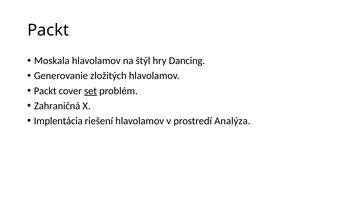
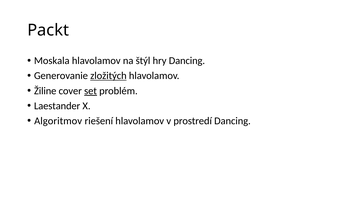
zložitých underline: none -> present (108, 76)
Packt: Packt -> Žiline (45, 91)
Zahraničná: Zahraničná -> Laestander (57, 106)
Implentácia: Implentácia -> Algoritmov (58, 121)
prostredí Analýza: Analýza -> Dancing (232, 121)
